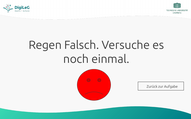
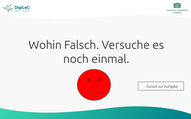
Regen: Regen -> Wohin (45, 45)
